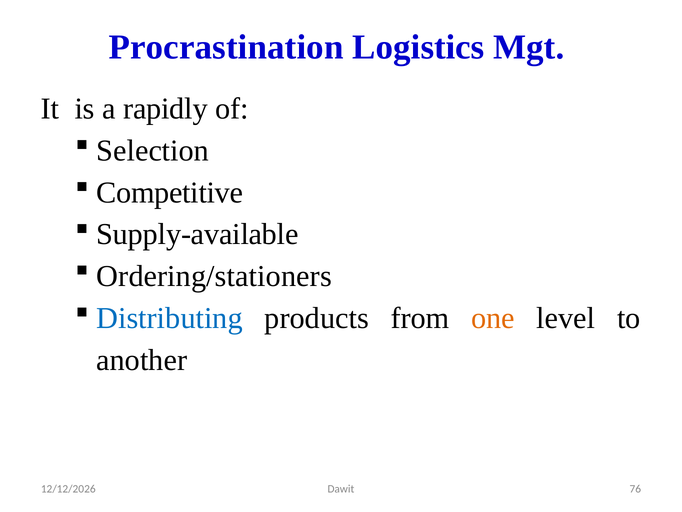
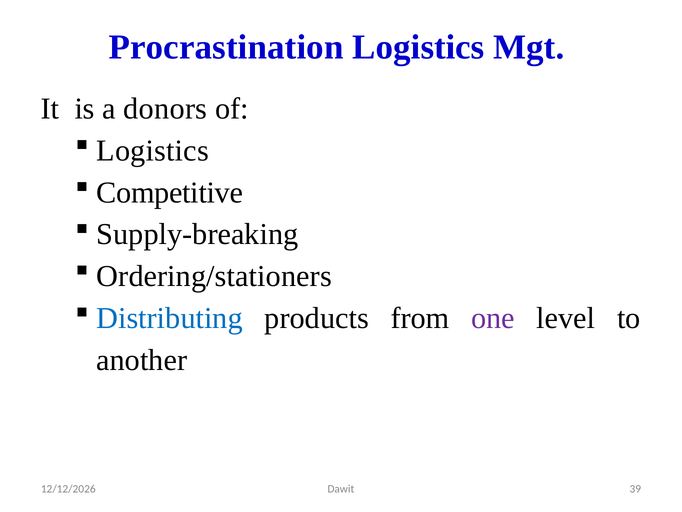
rapidly: rapidly -> donors (165, 109)
Selection: Selection -> Logistics (153, 151)
Supply-available: Supply-available -> Supply-breaking (197, 234)
one colour: orange -> purple (493, 318)
76: 76 -> 39 (635, 488)
